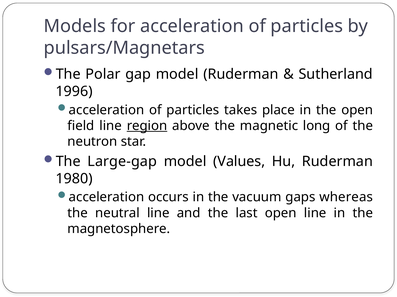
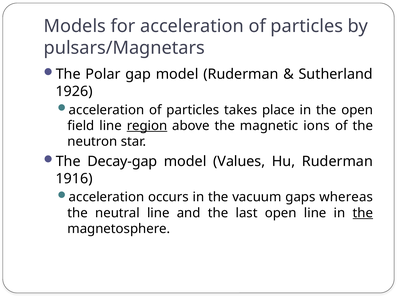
1996: 1996 -> 1926 (74, 92)
long: long -> ions (317, 126)
Large-gap: Large-gap -> Decay-gap (122, 162)
1980: 1980 -> 1916 (74, 179)
the underline: none -> present (363, 213)
